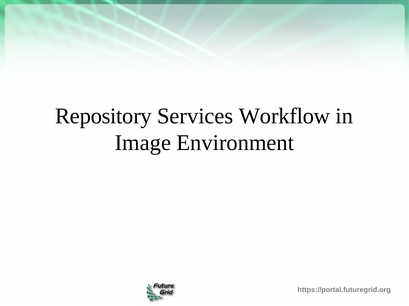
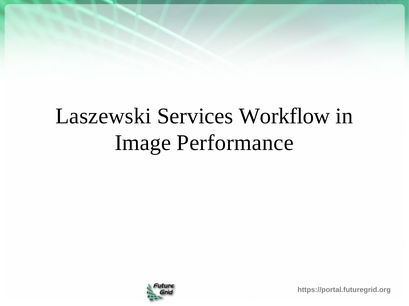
Repository: Repository -> Laszewski (103, 116)
Environment: Environment -> Performance (235, 143)
